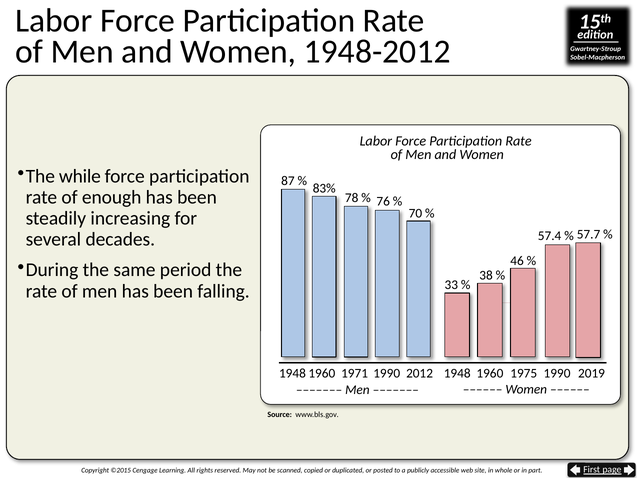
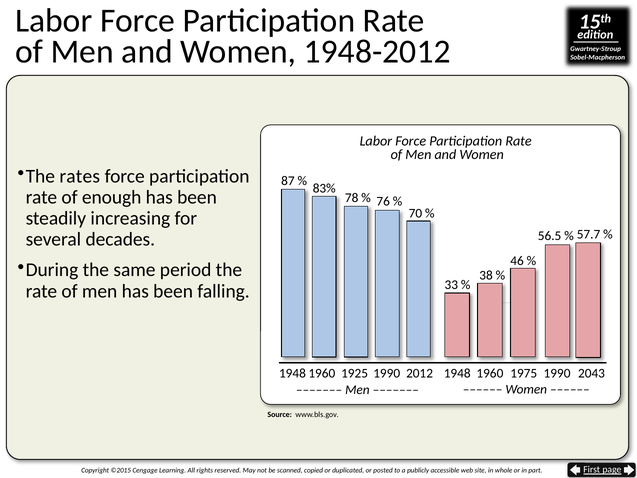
while: while -> rates (80, 176)
57.4: 57.4 -> 56.5 (550, 236)
1971: 1971 -> 1925 (355, 373)
2019: 2019 -> 2043 (592, 373)
